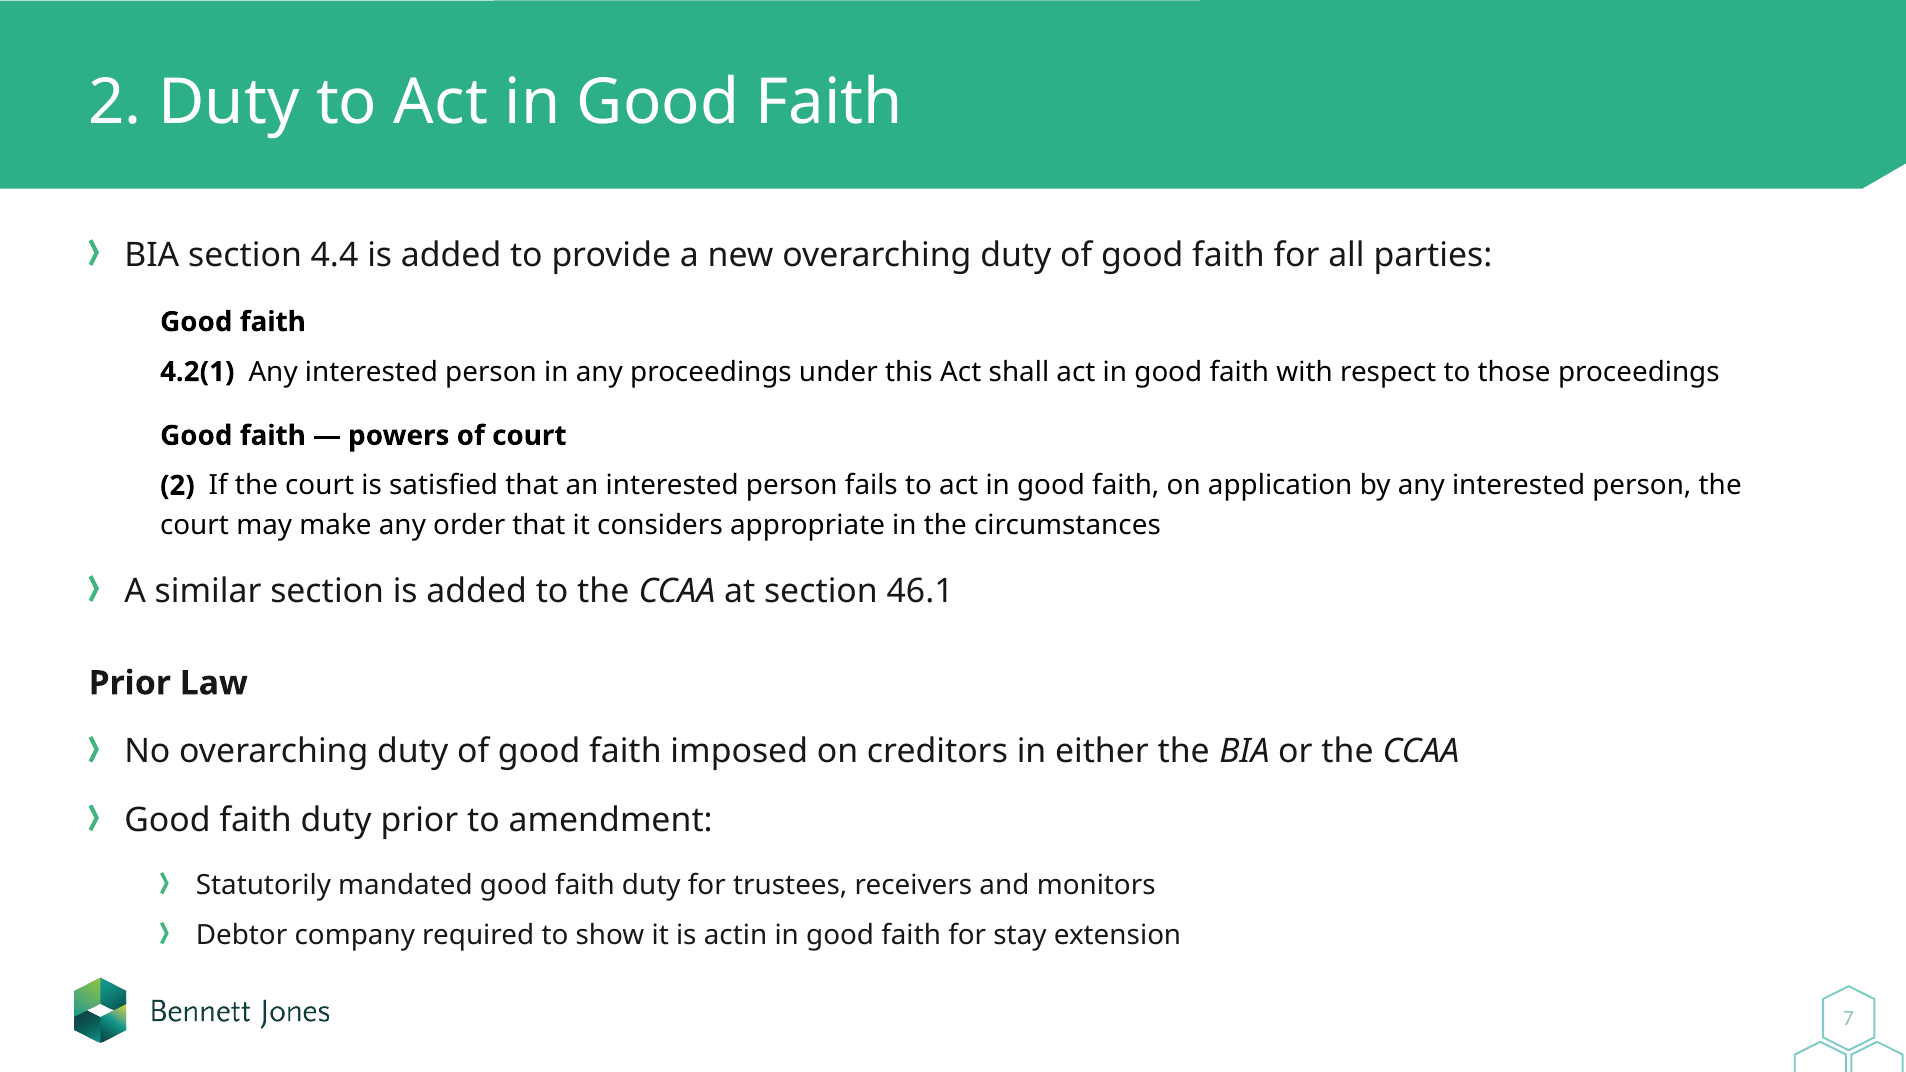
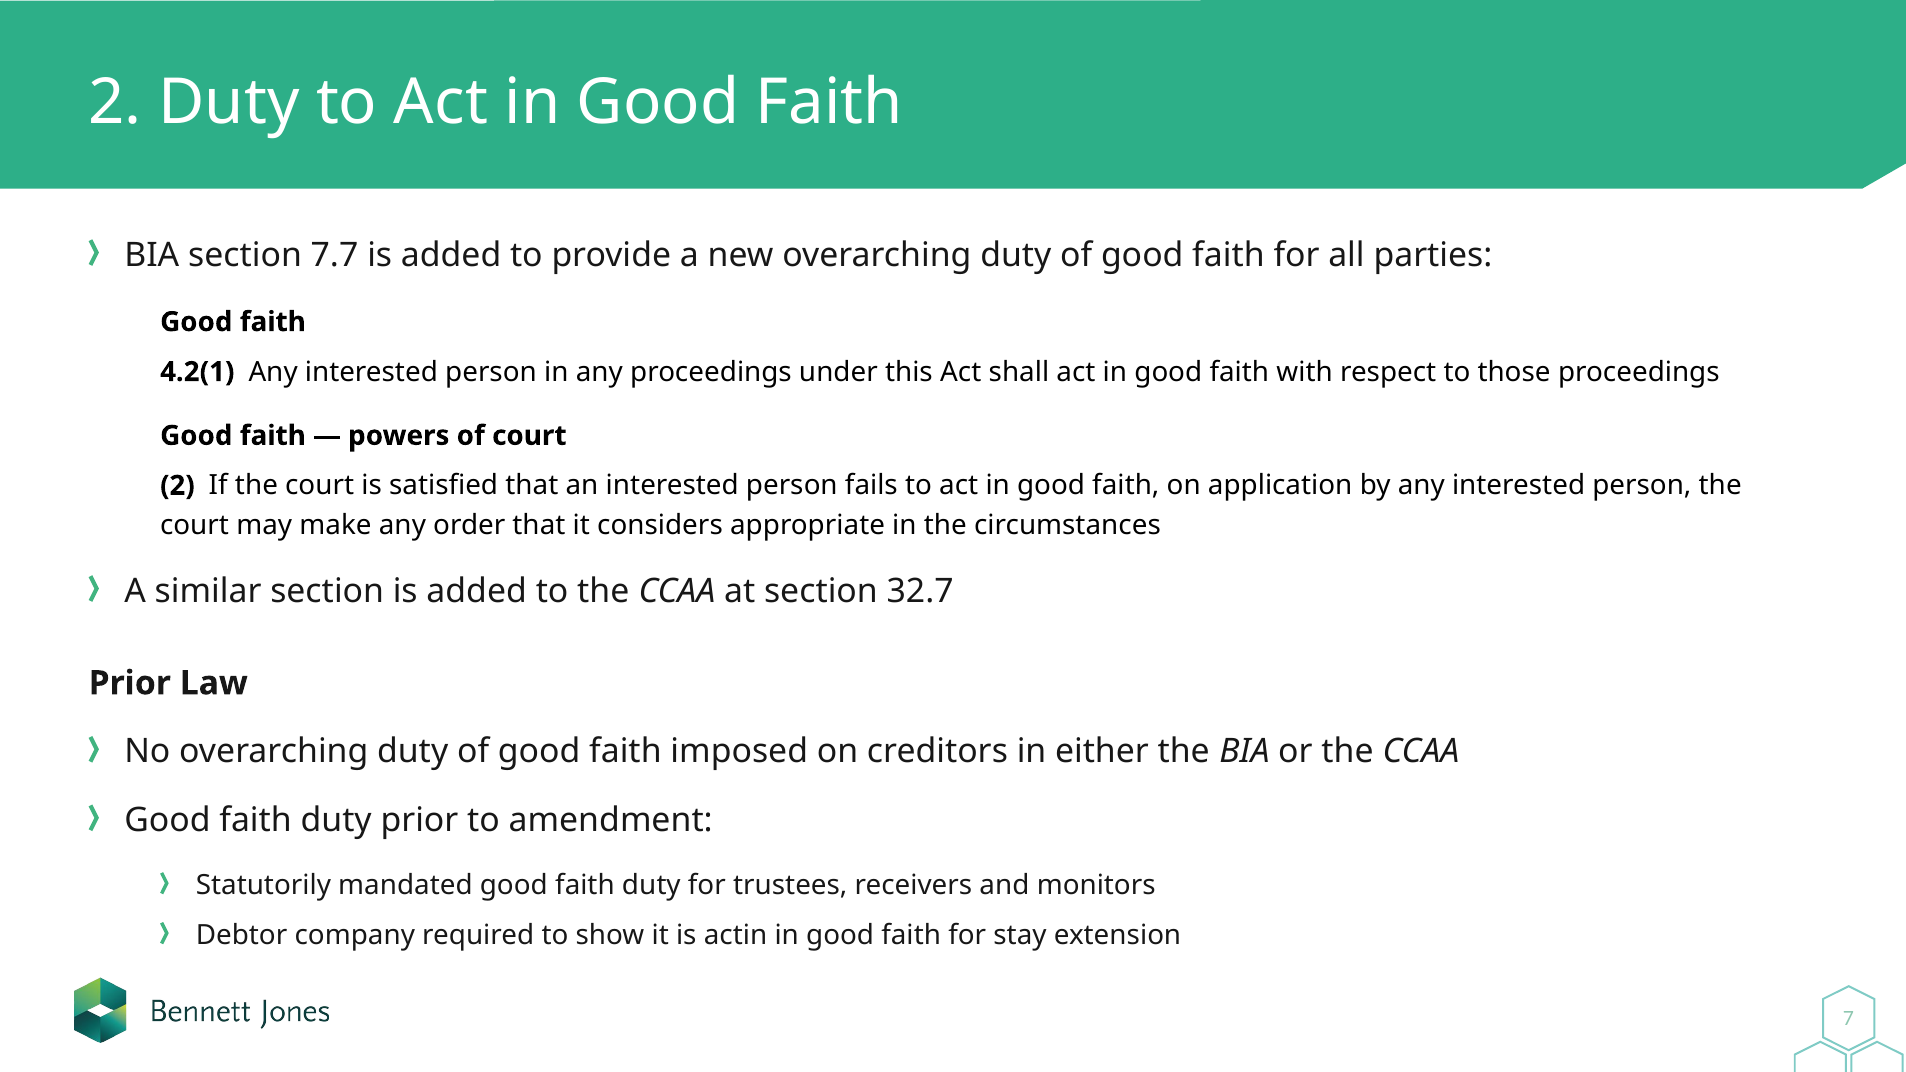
4.4: 4.4 -> 7.7 (334, 255)
46.1: 46.1 -> 32.7 (920, 591)
